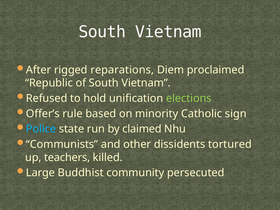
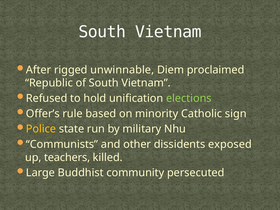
reparations: reparations -> unwinnable (122, 70)
Police colour: light blue -> yellow (41, 129)
claimed: claimed -> military (142, 129)
tortured: tortured -> exposed (230, 144)
